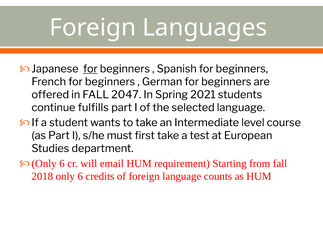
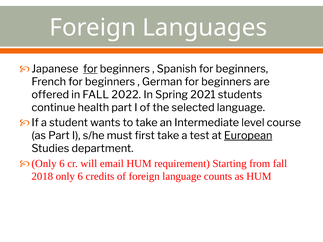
2047: 2047 -> 2022 (126, 95)
fulfills: fulfills -> health (93, 108)
European underline: none -> present (248, 136)
